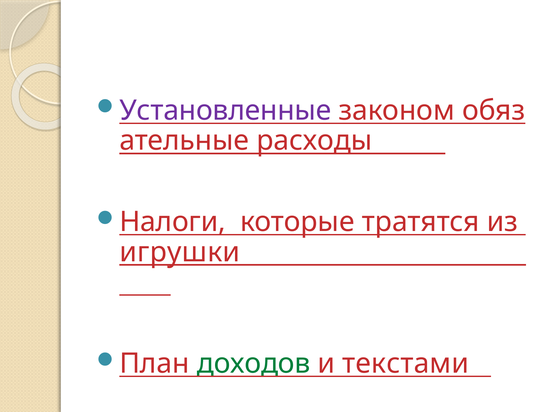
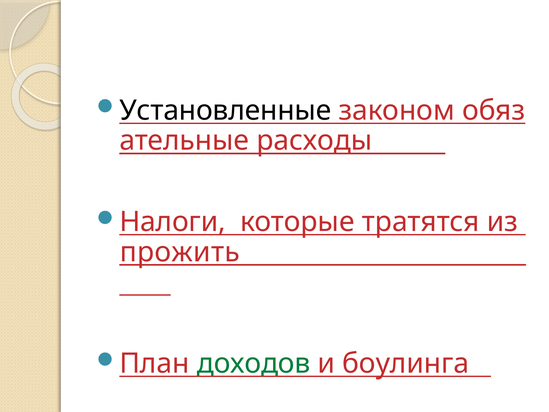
Установленные colour: purple -> black (225, 110)
игрушки: игрушки -> прожить (180, 252)
текстами: текстами -> боулинга (406, 363)
